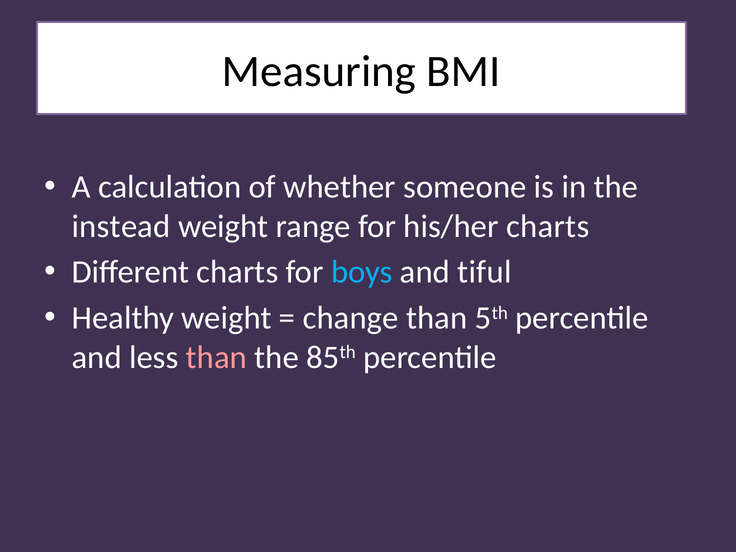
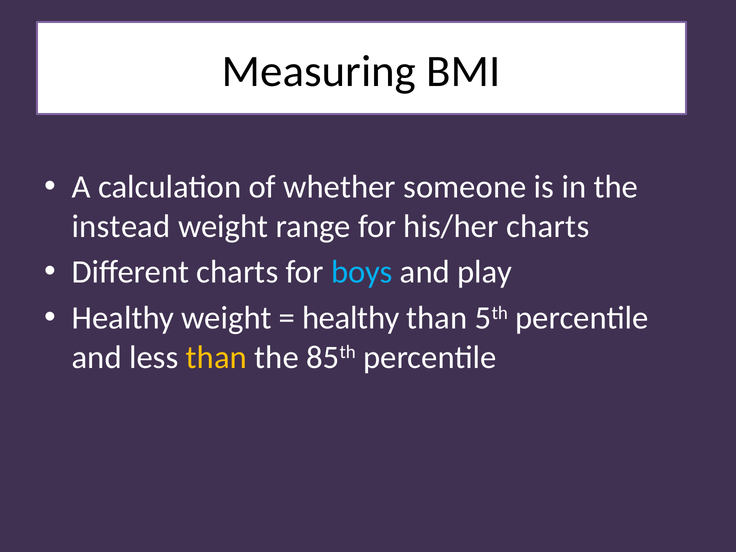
tiful: tiful -> play (485, 272)
change: change -> healthy (351, 318)
than colour: pink -> yellow (216, 357)
